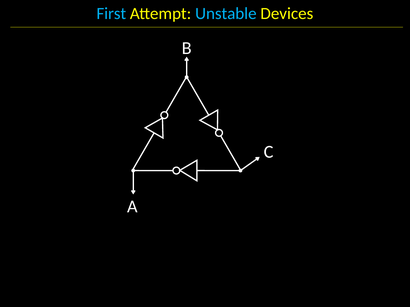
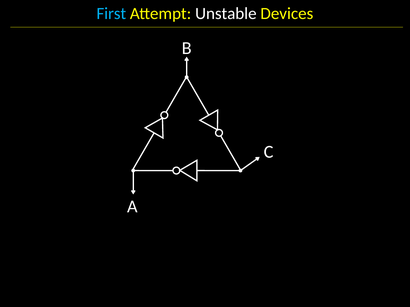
Unstable colour: light blue -> white (226, 13)
